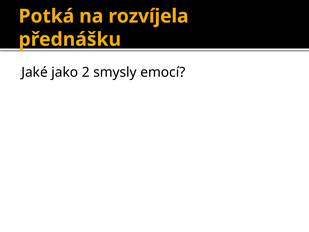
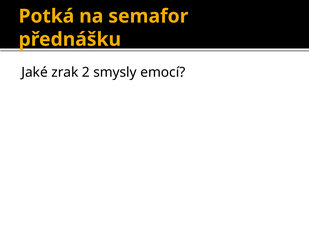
rozvíjela: rozvíjela -> semafor (148, 16)
jako: jako -> zrak (65, 72)
